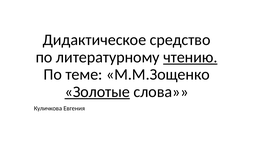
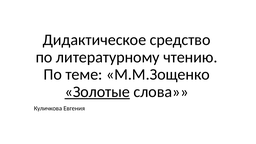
чтению underline: present -> none (190, 57)
